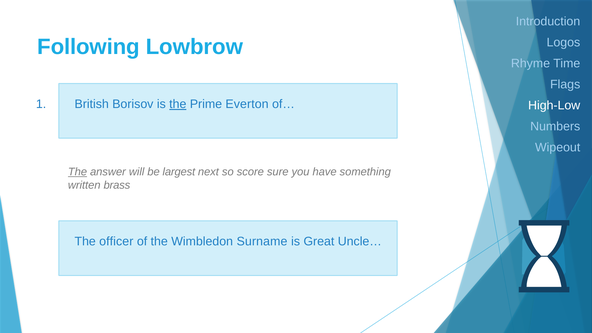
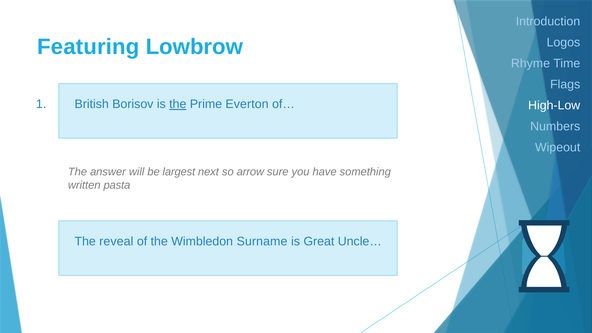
Following: Following -> Featuring (88, 47)
The underline: present -> none (77, 172)
score: score -> arrow (250, 172)
brass: brass -> pasta (117, 185)
officer: officer -> reveal (116, 241)
